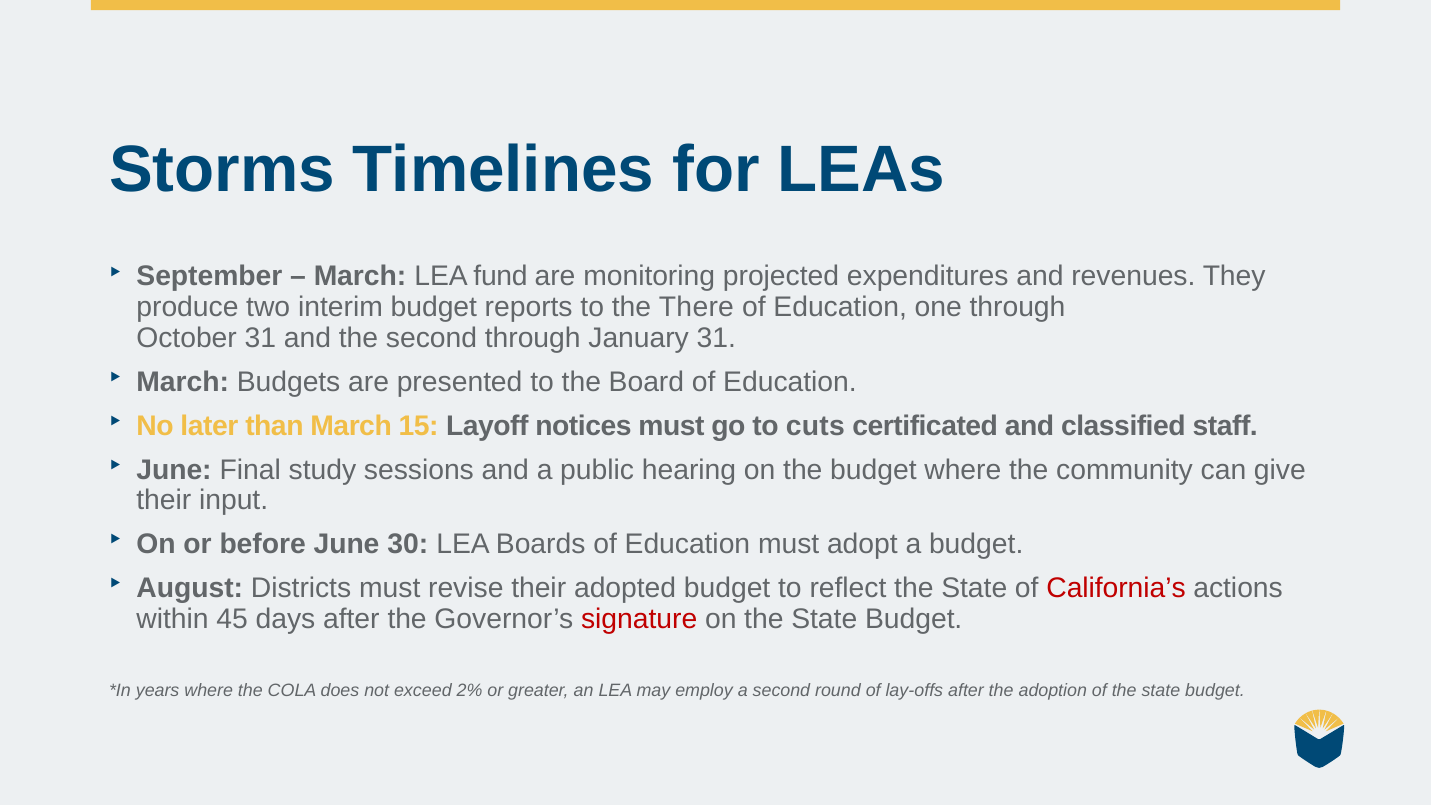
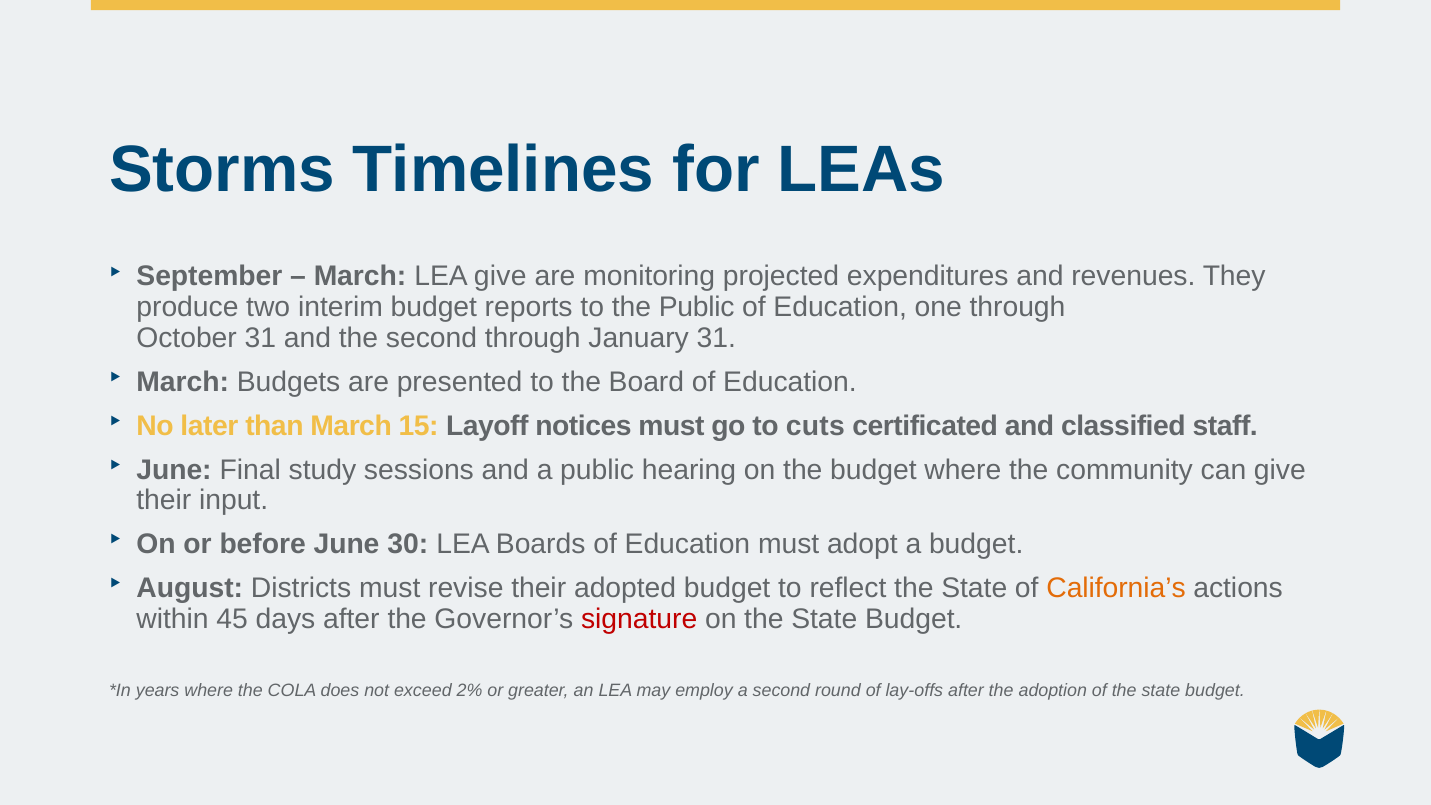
LEA fund: fund -> give (500, 277)
the There: There -> Public (697, 307)
California’s colour: red -> orange (1116, 588)
